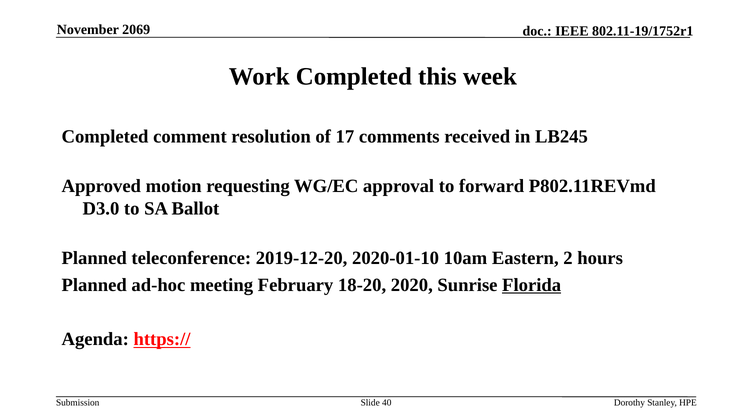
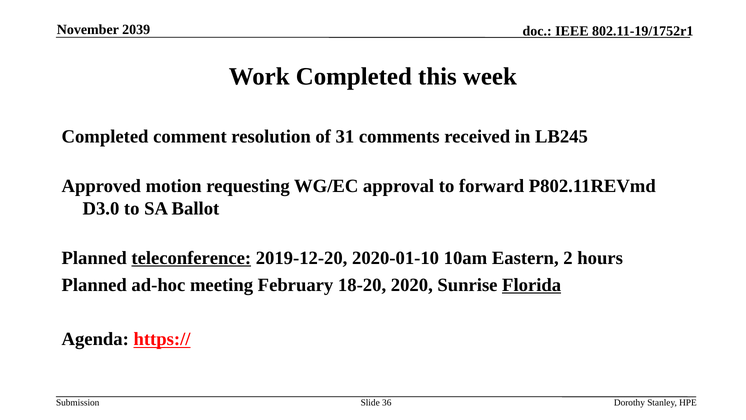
2069: 2069 -> 2039 (136, 30)
17: 17 -> 31 (345, 137)
teleconference underline: none -> present (191, 258)
40: 40 -> 36 (387, 402)
